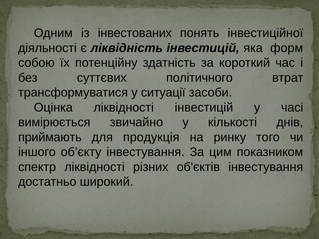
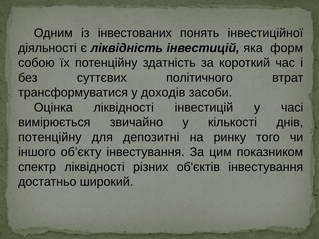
ситуації: ситуації -> доходів (163, 93)
приймають: приймають -> потенційну (50, 137)
продукція: продукція -> депозитні (151, 137)
